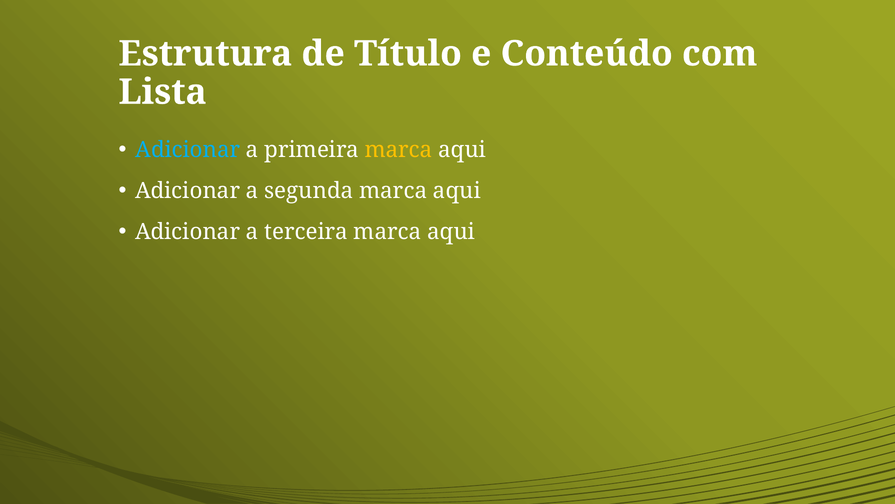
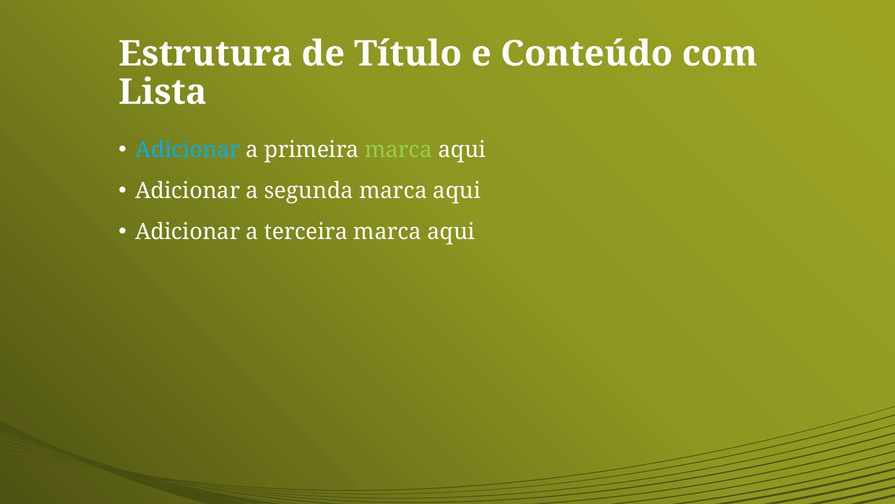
marca colour: yellow -> light green (399, 150)
